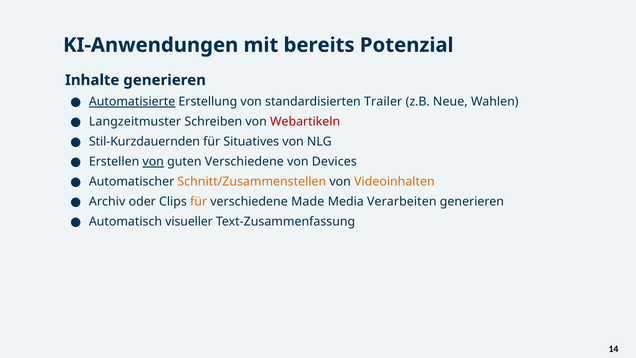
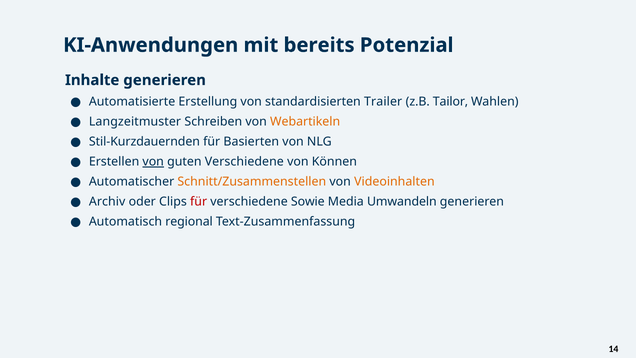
Automatisierte underline: present -> none (132, 102)
Neue: Neue -> Tailor (451, 102)
Webartikeln colour: red -> orange (305, 122)
Situatives: Situatives -> Basierten (251, 142)
Devices: Devices -> Können (334, 162)
für colour: orange -> red (199, 202)
Made: Made -> Sowie (308, 202)
Verarbeiten: Verarbeiten -> Umwandeln (402, 202)
visueller: visueller -> regional (189, 222)
